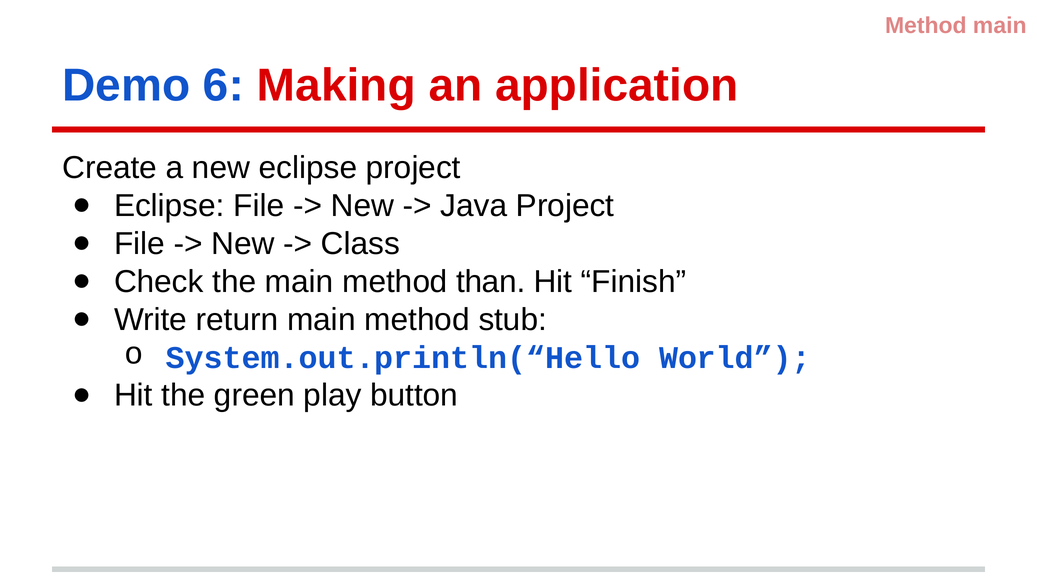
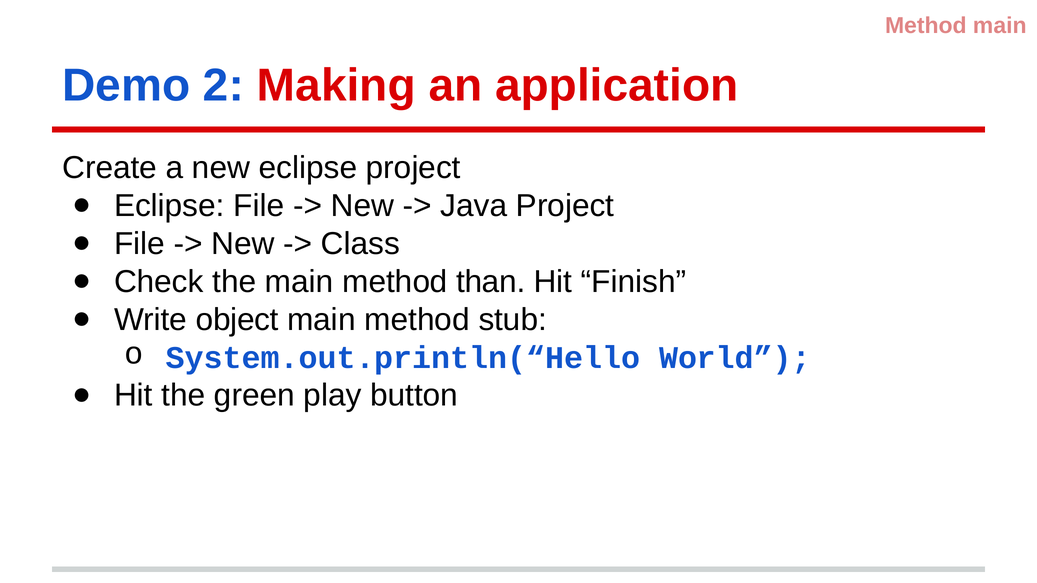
6: 6 -> 2 (223, 86)
return: return -> object (237, 320)
